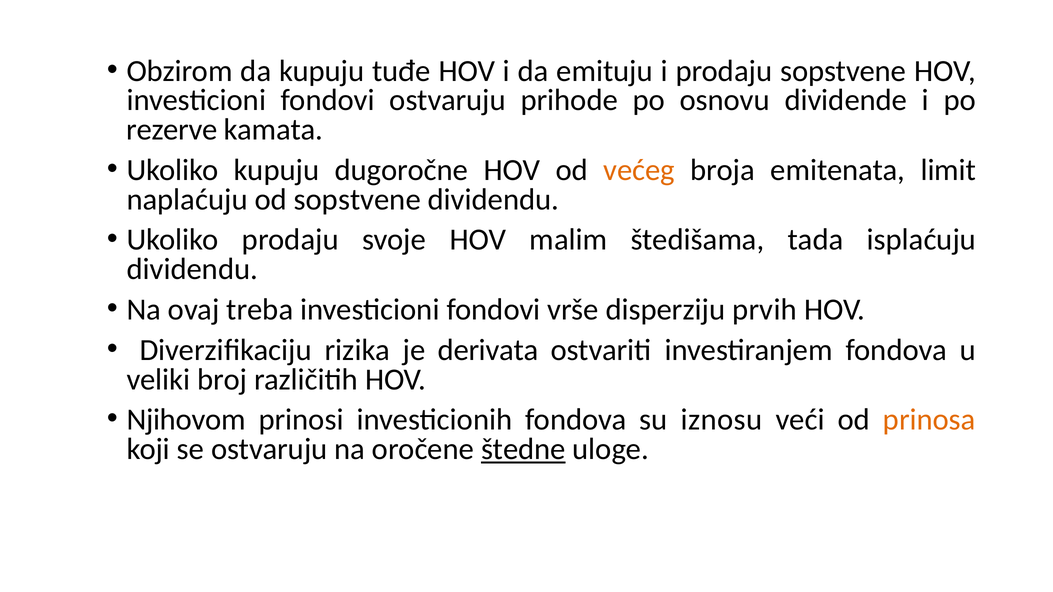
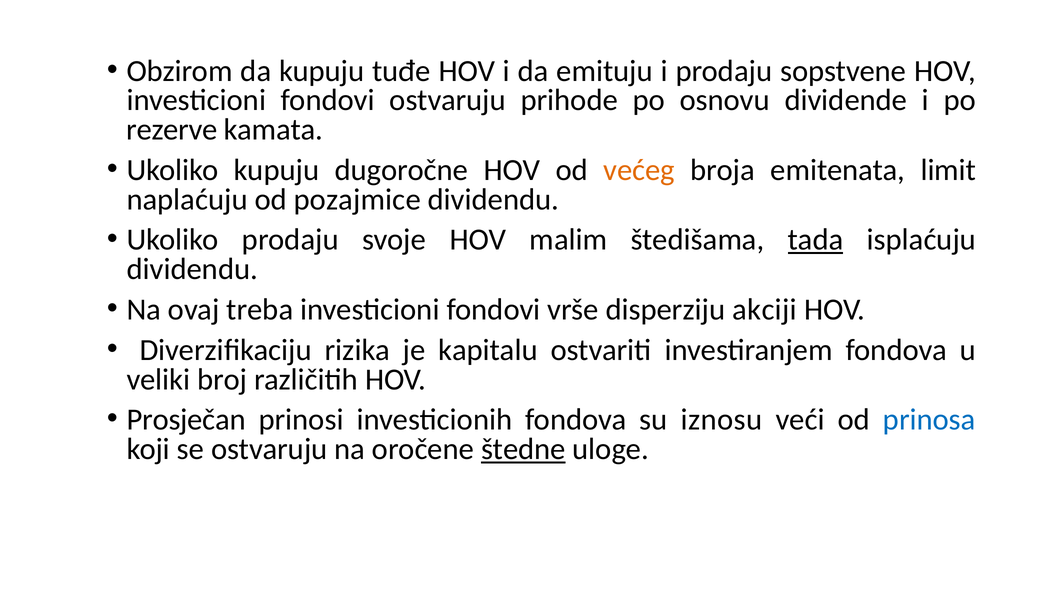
od sopstvene: sopstvene -> pozajmice (357, 200)
tada underline: none -> present (816, 240)
prvih: prvih -> akciji (765, 310)
derivata: derivata -> kapitalu (488, 350)
Njihovom: Njihovom -> Prosječan (186, 420)
prinosa colour: orange -> blue (929, 420)
